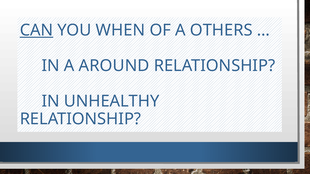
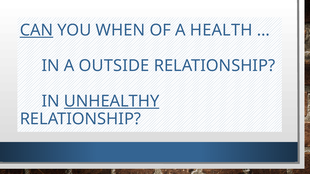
OTHERS: OTHERS -> HEALTH (221, 30)
AROUND: AROUND -> OUTSIDE (114, 66)
UNHEALTHY underline: none -> present (112, 101)
